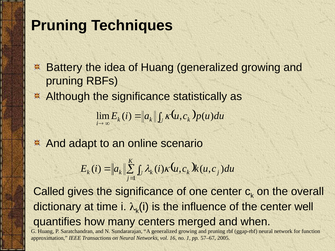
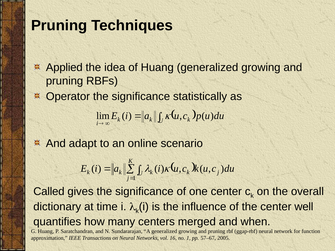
Battery: Battery -> Applied (64, 68)
Although: Although -> Operator (68, 97)
